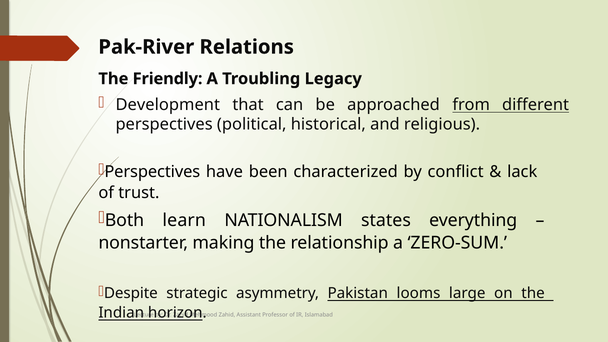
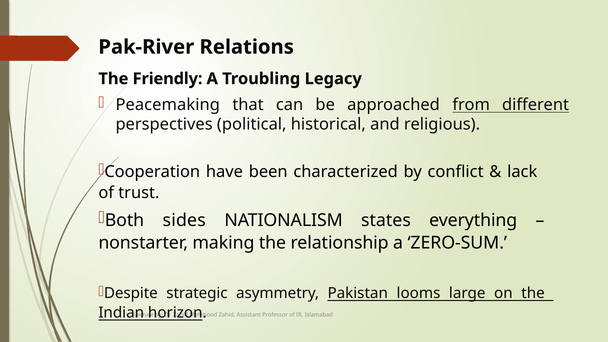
Development: Development -> Peacemaking (168, 105)
Perspectives: Perspectives -> Cooperation (152, 172)
learn: learn -> sides (184, 220)
